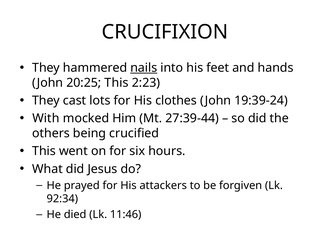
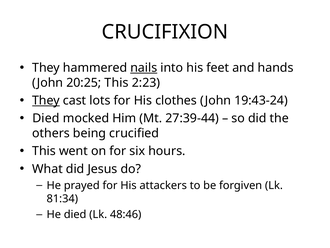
They underline: none -> present (46, 100)
19:39-24: 19:39-24 -> 19:43-24 (261, 100)
With: With -> Died (46, 118)
92:34: 92:34 -> 81:34 (62, 198)
11:46: 11:46 -> 48:46 (126, 214)
